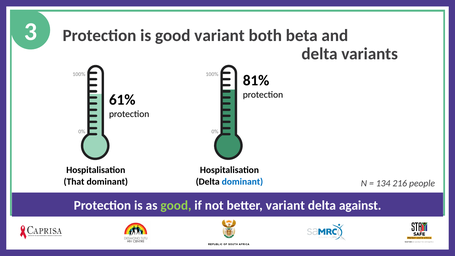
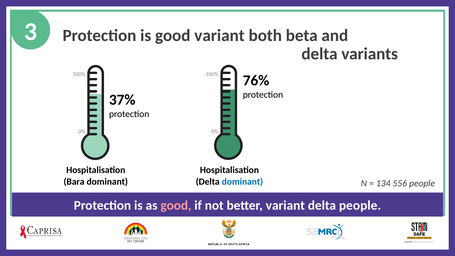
81%: 81% -> 76% (256, 80)
61%: 61% -> 37% (122, 100)
That: That -> Bara (74, 182)
216: 216 -> 556 (400, 183)
good colour: light green -> pink (176, 205)
delta against: against -> people (360, 205)
